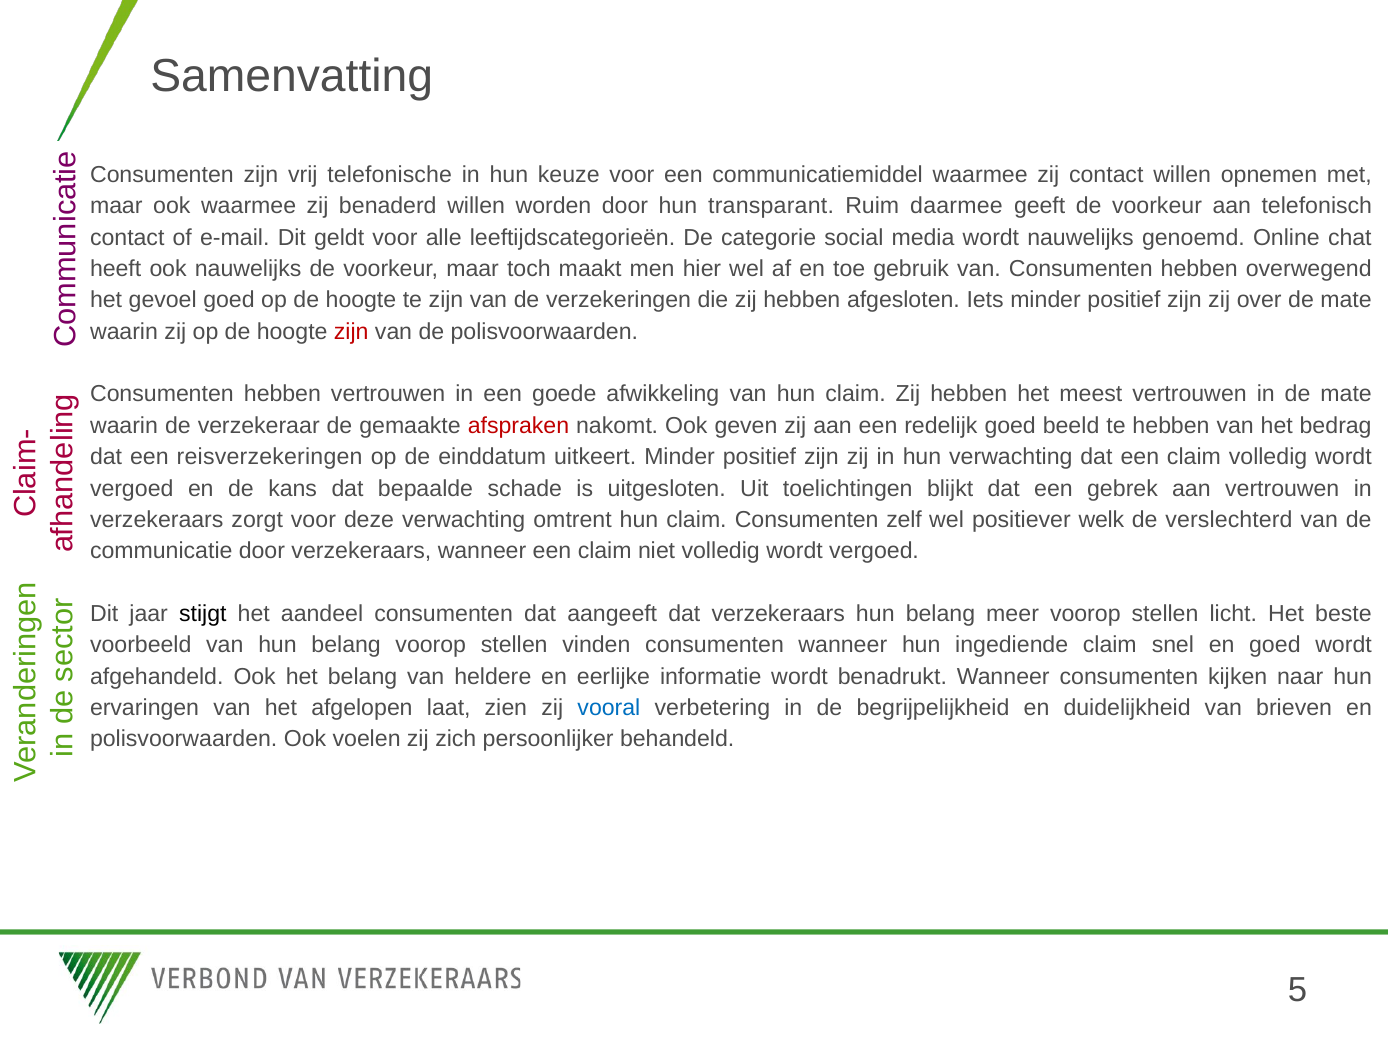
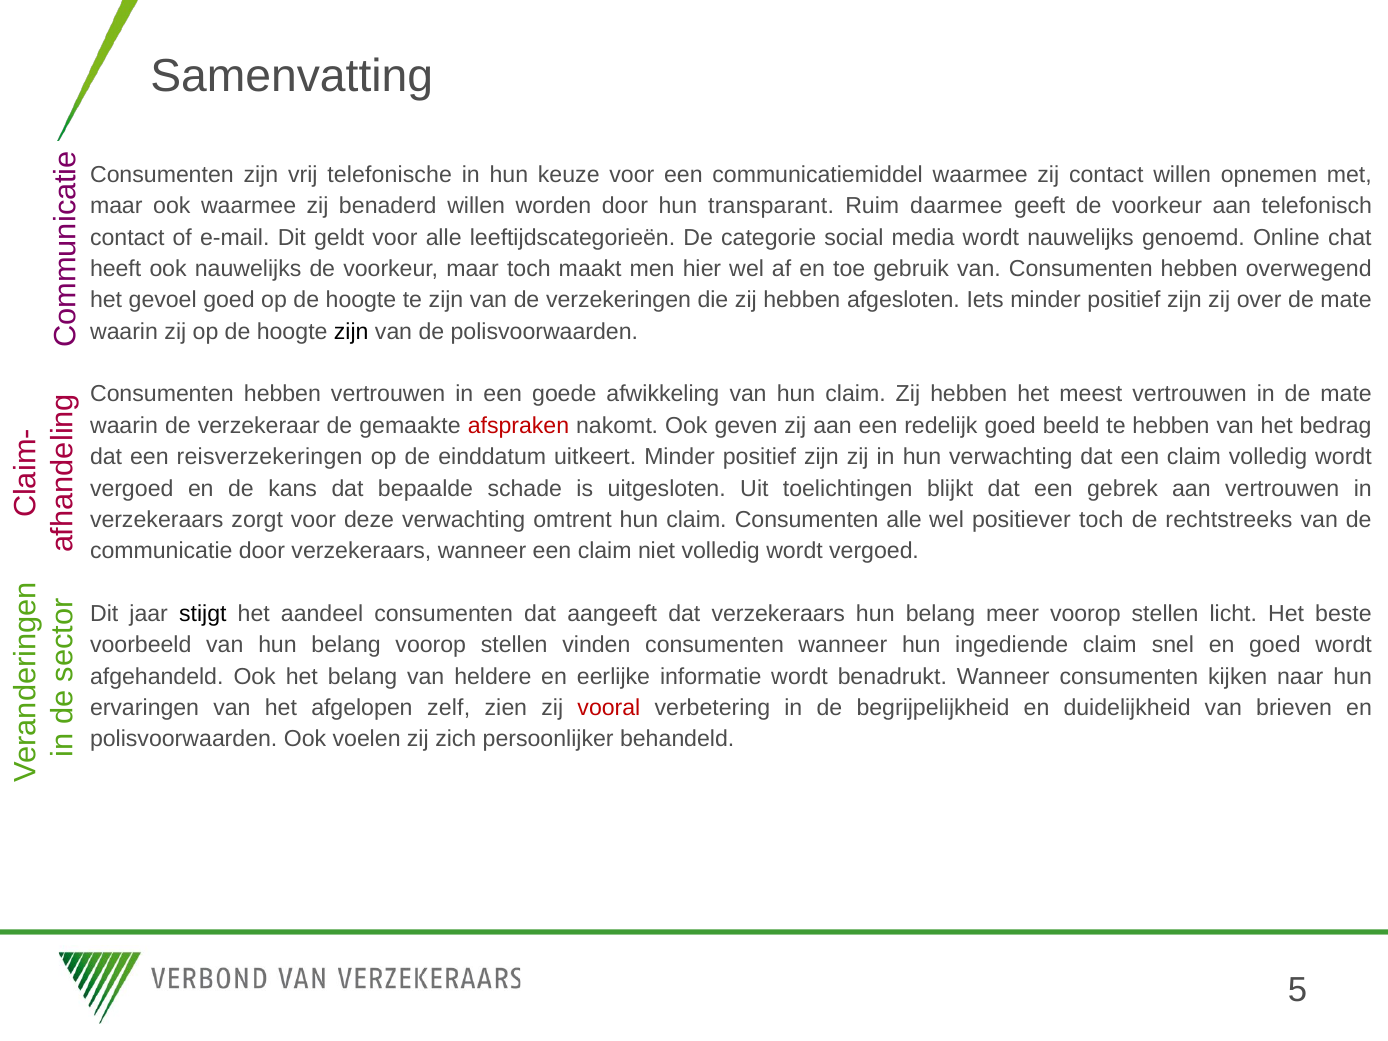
zijn colour: red -> black (351, 332)
Consumenten zelf: zelf -> alle (904, 520)
positiever welk: welk -> toch (1101, 520)
verslechterd: verslechterd -> rechtstreeks (1229, 520)
laat: laat -> zelf (449, 708)
vooral colour: blue -> red (609, 708)
